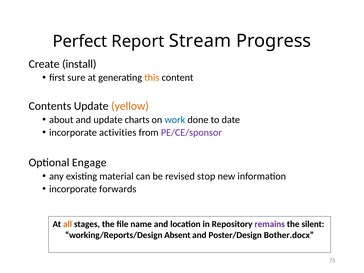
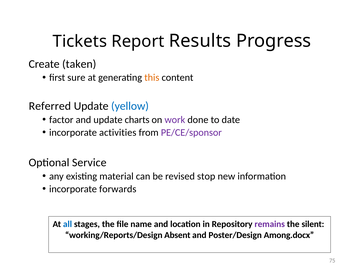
Perfect: Perfect -> Tickets (80, 41)
Stream: Stream -> Results (200, 41)
install: install -> taken (79, 64)
Contents: Contents -> Referred (50, 106)
yellow colour: orange -> blue (130, 106)
about: about -> factor (61, 120)
work colour: blue -> purple (175, 120)
Engage: Engage -> Service (89, 163)
all colour: orange -> blue (68, 224)
Bother.docx: Bother.docx -> Among.docx (289, 235)
